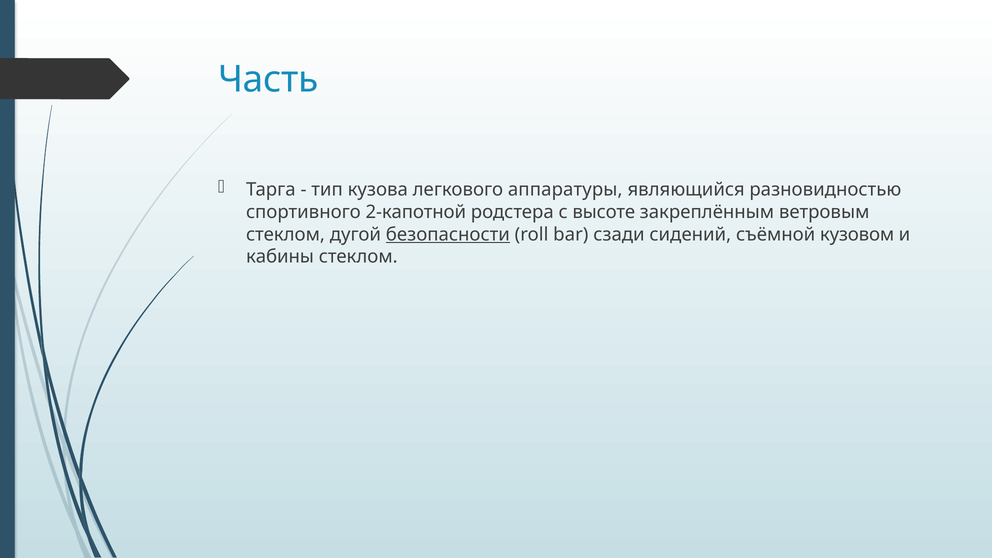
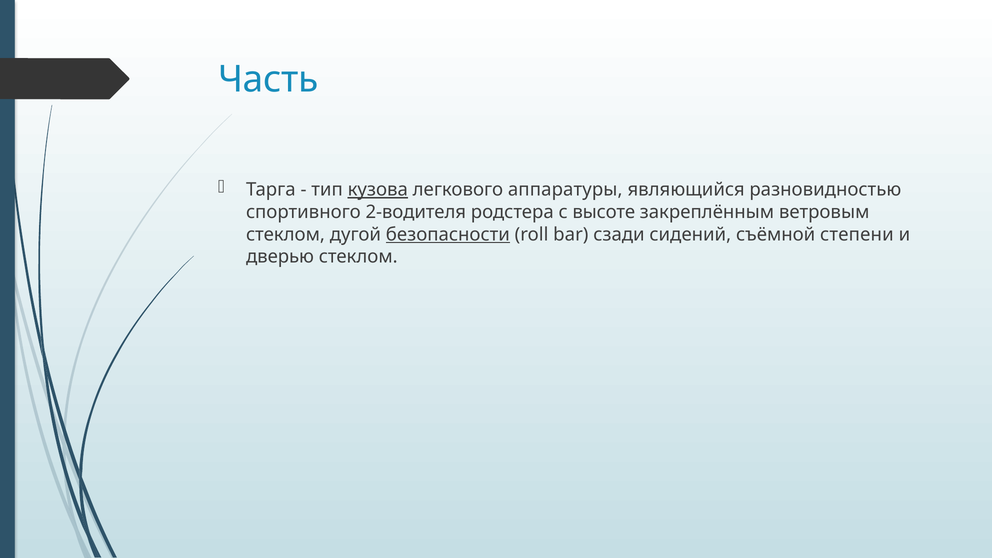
кузова underline: none -> present (378, 190)
2-капотной: 2-капотной -> 2-водителя (416, 212)
кузовом: кузовом -> степени (857, 234)
кабины: кабины -> дверью (280, 257)
